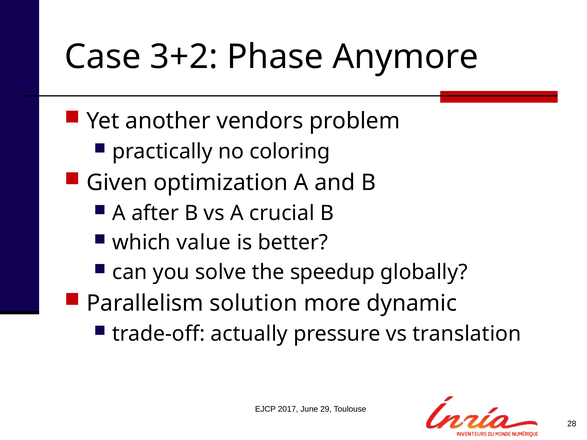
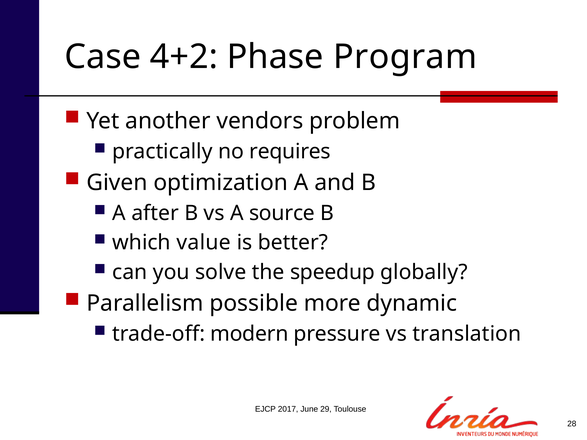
3+2: 3+2 -> 4+2 (184, 57)
Anymore: Anymore -> Program (405, 57)
coloring: coloring -> requires (290, 151)
crucial: crucial -> source (282, 213)
solution: solution -> possible (254, 304)
actually: actually -> modern (249, 334)
